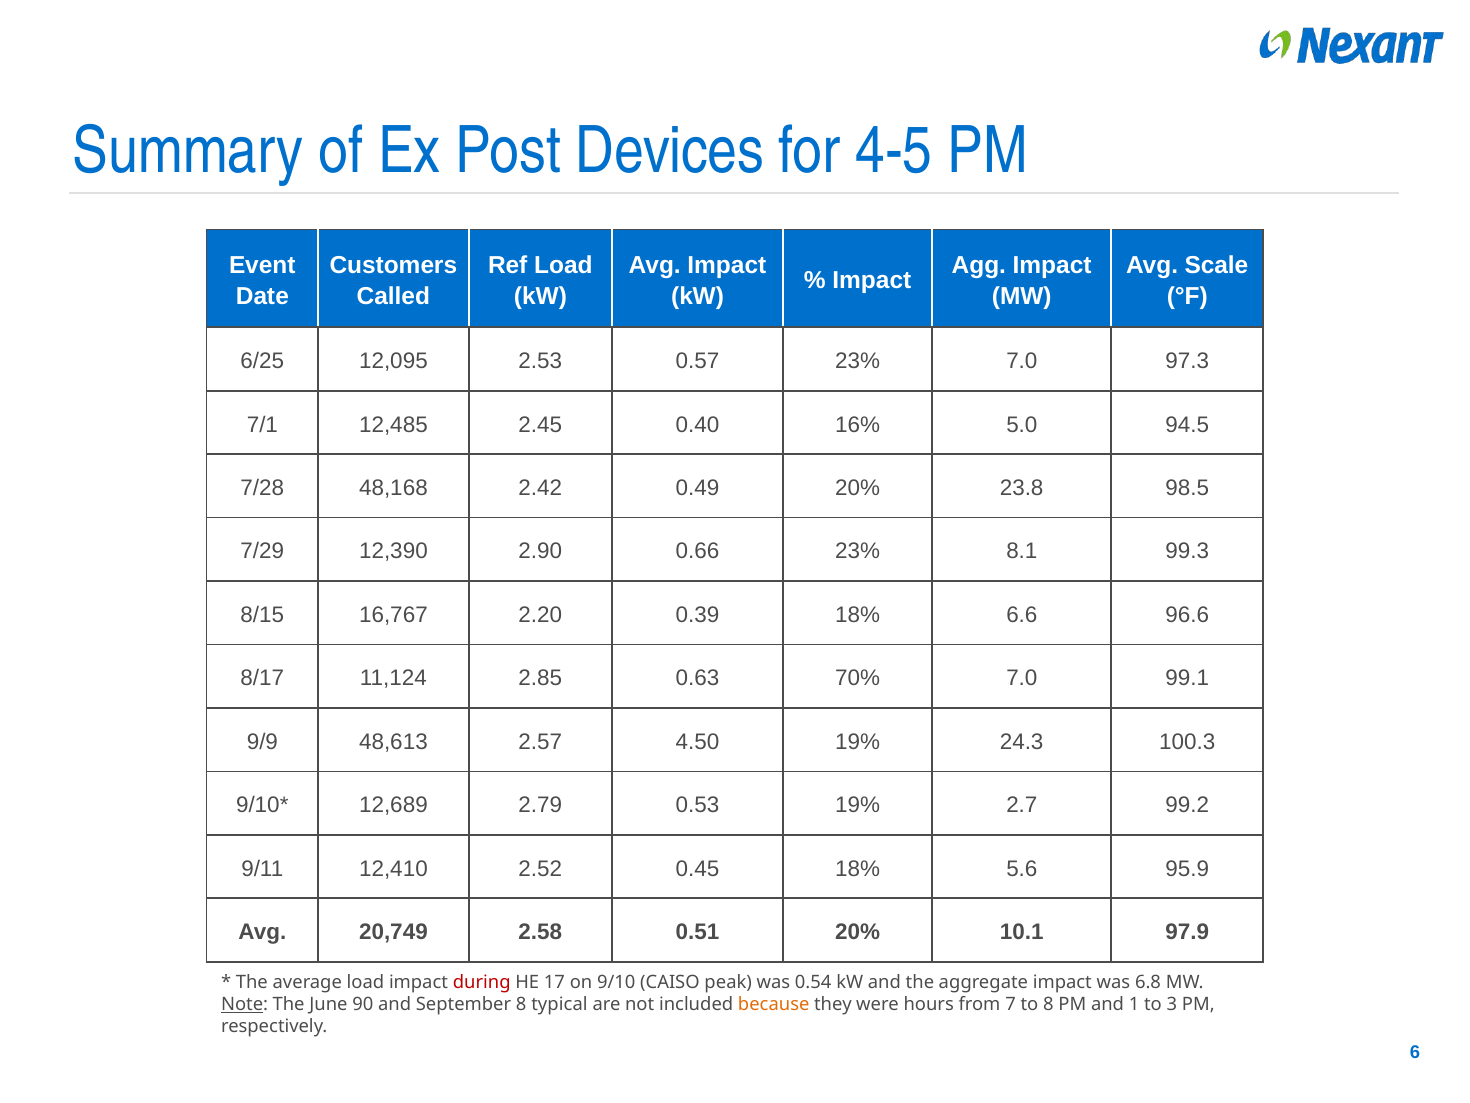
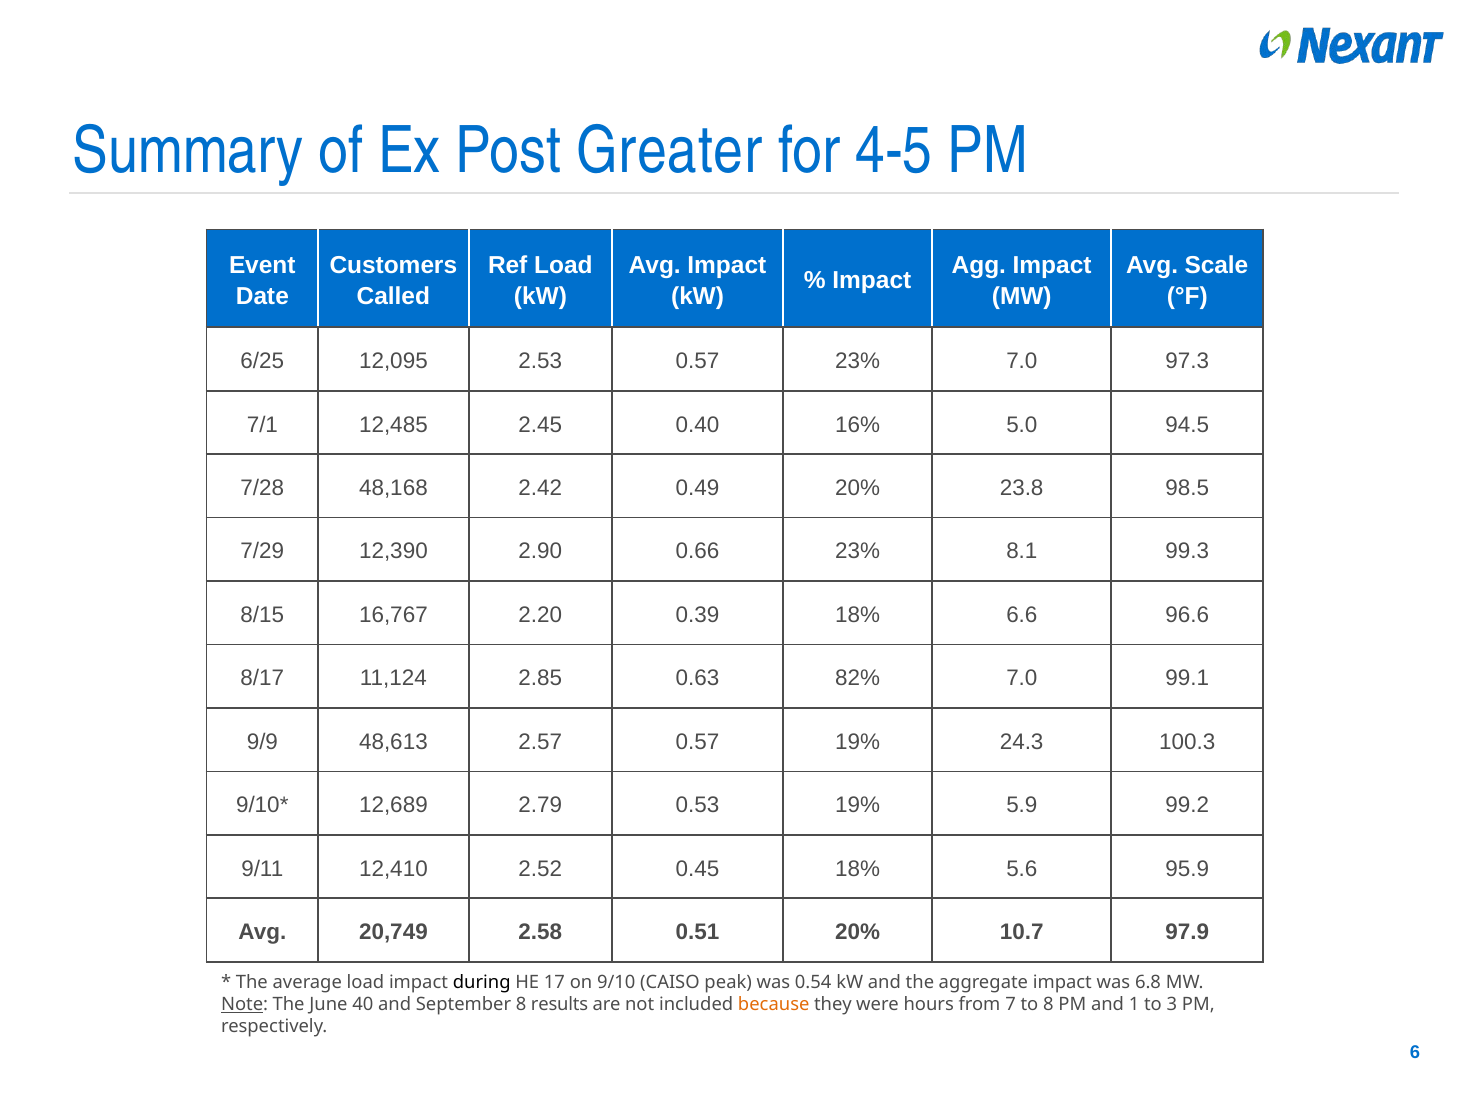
Devices: Devices -> Greater (669, 151)
70%: 70% -> 82% (858, 678)
2.57 4.50: 4.50 -> 0.57 (697, 742)
2.7: 2.7 -> 5.9 (1022, 805)
10.1: 10.1 -> 10.7 (1022, 932)
during colour: red -> black (482, 982)
90: 90 -> 40 (363, 1004)
typical: typical -> results (560, 1004)
